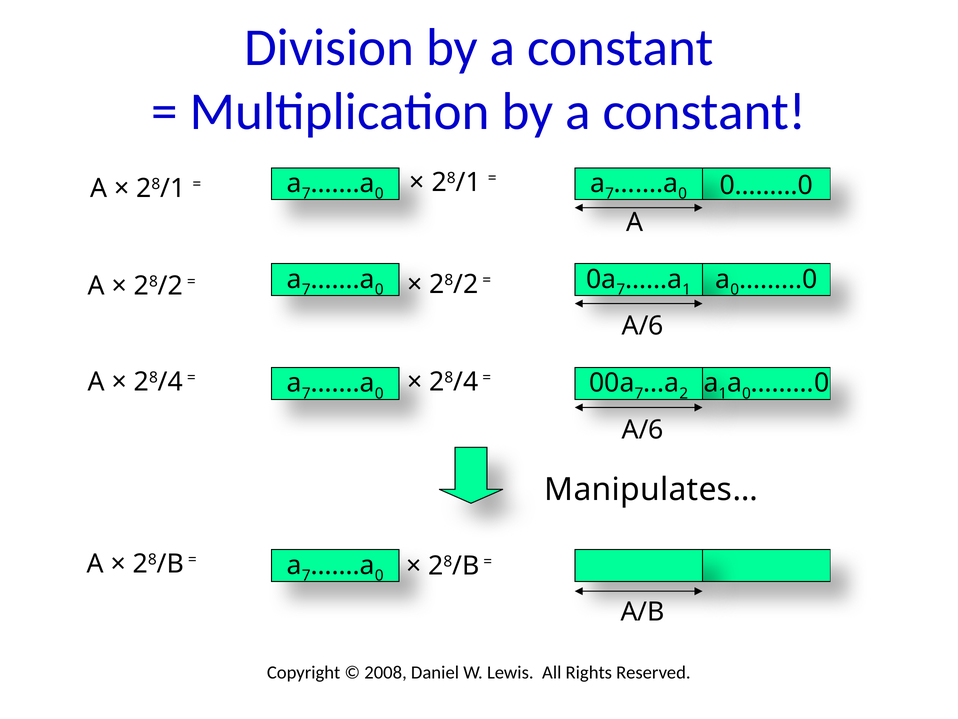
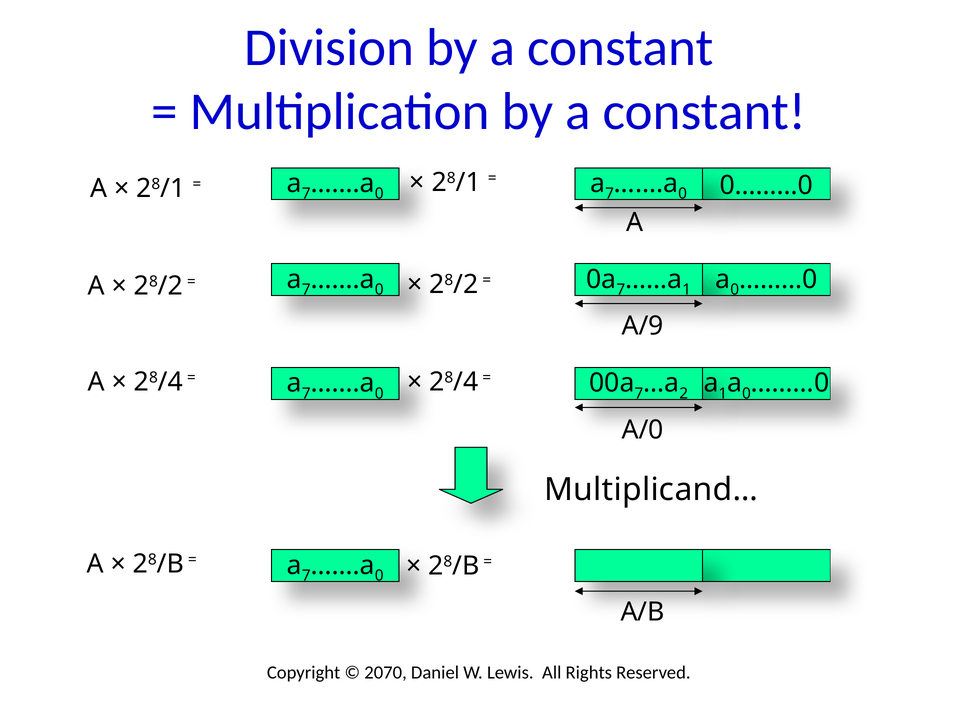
A/6: A/6 -> A/9 (643, 326)
A/6: A/6 -> A/0 (643, 430)
Manipulates…: Manipulates… -> Multiplicand… (651, 489)
2008: 2008 -> 2070 (386, 672)
